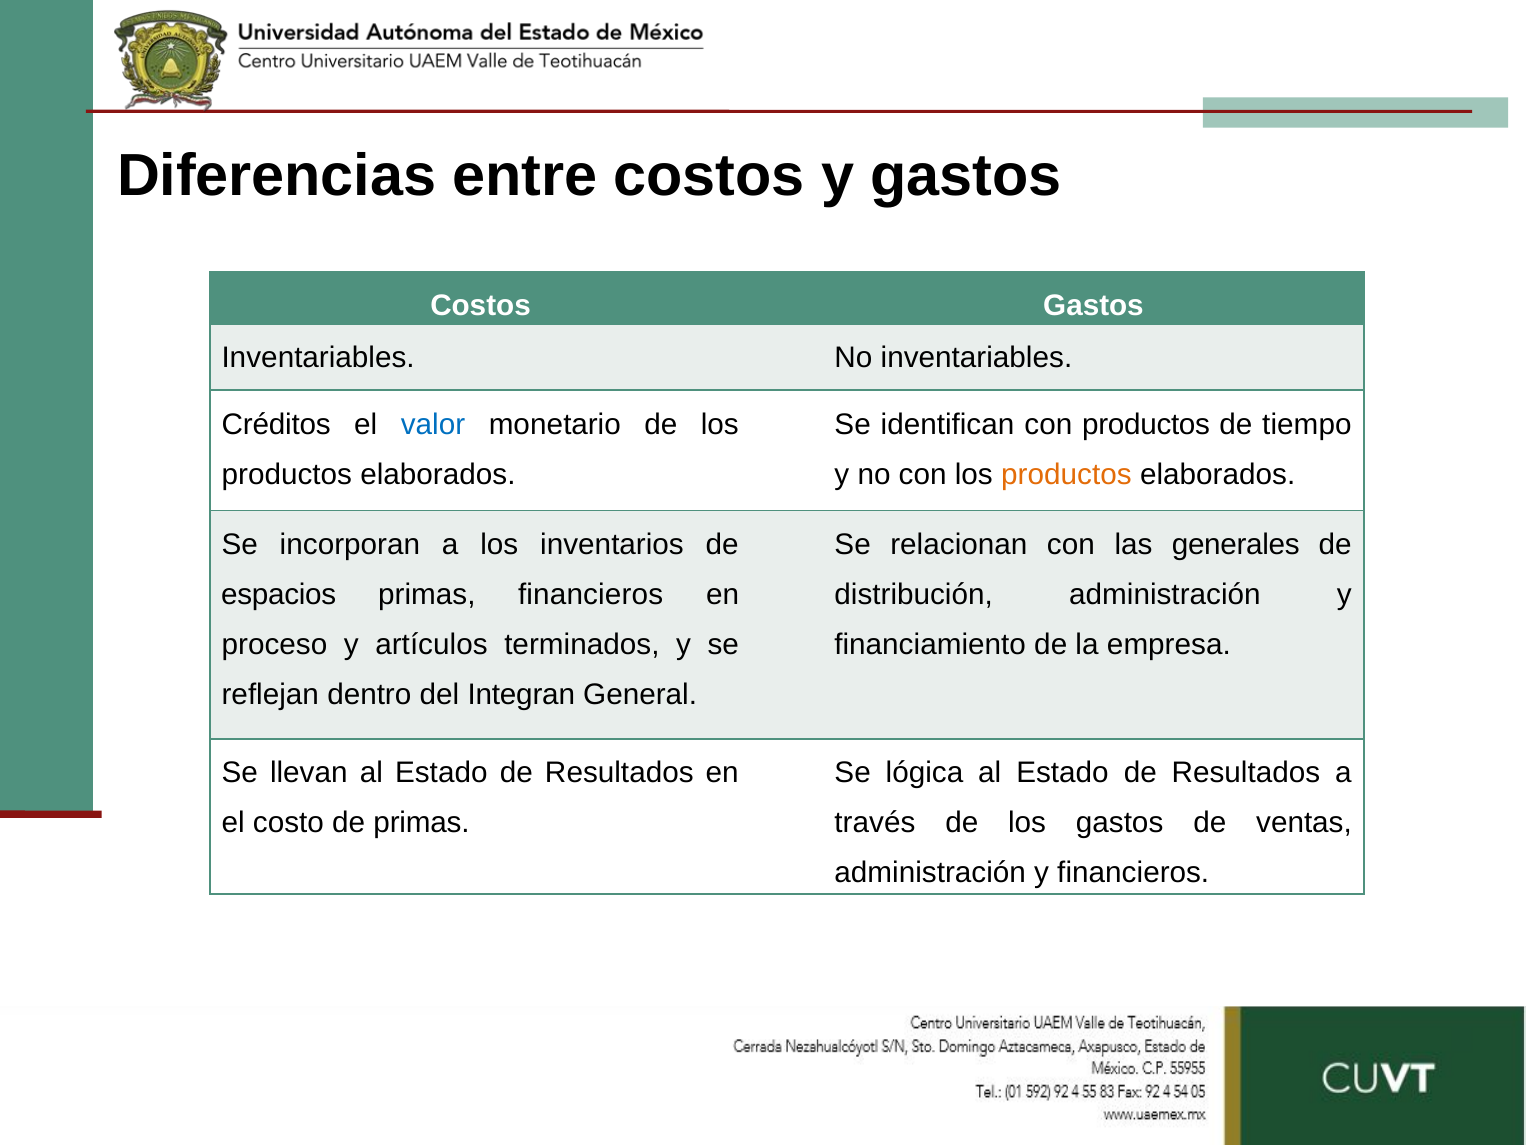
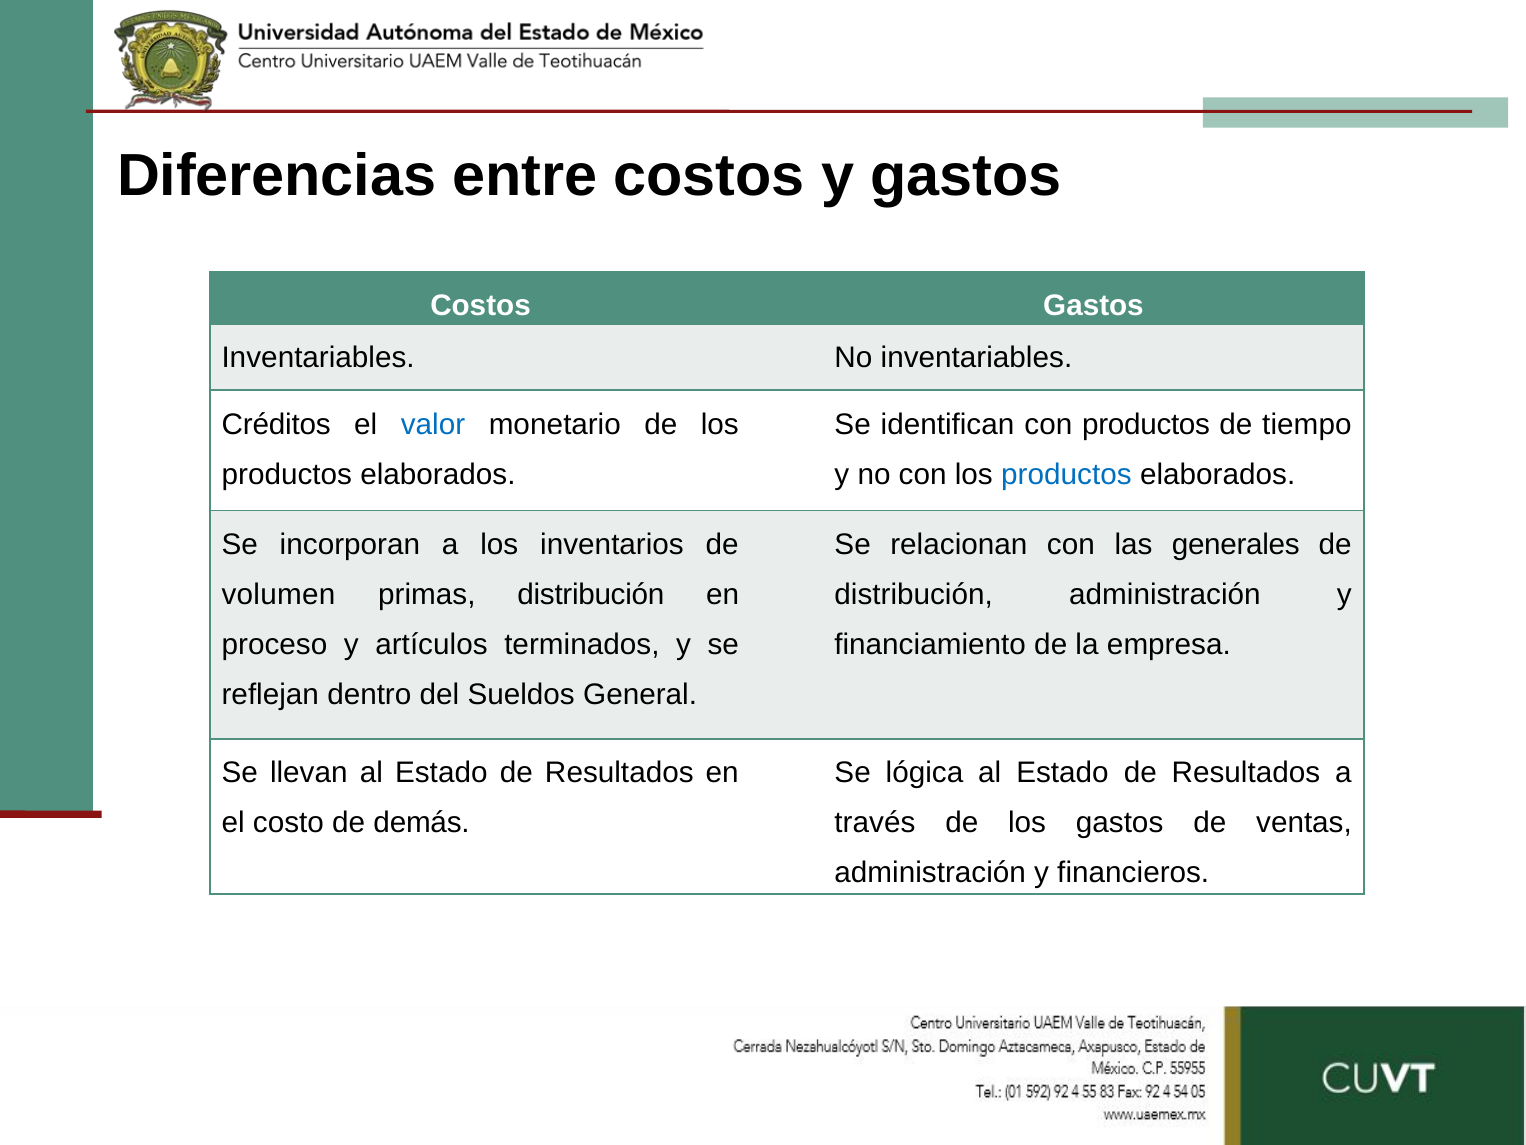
productos colour: orange -> blue (1066, 474)
espacios: espacios -> volumen (278, 594)
primas financieros: financieros -> distribución (591, 594)
Integran: Integran -> Sueldos (521, 694)
de primas: primas -> demás (422, 822)
